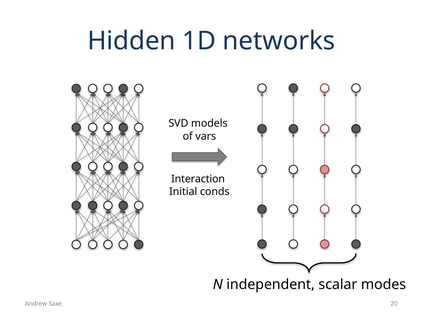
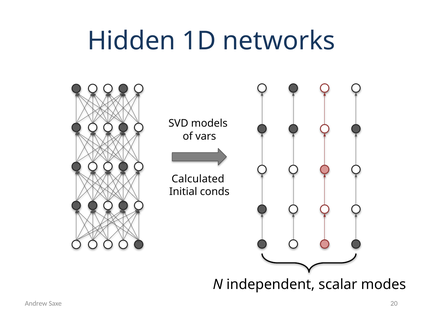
Interaction: Interaction -> Calculated (198, 179)
